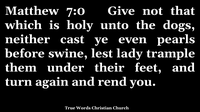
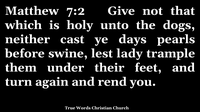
7:0: 7:0 -> 7:2 (76, 11)
even: even -> days (133, 39)
